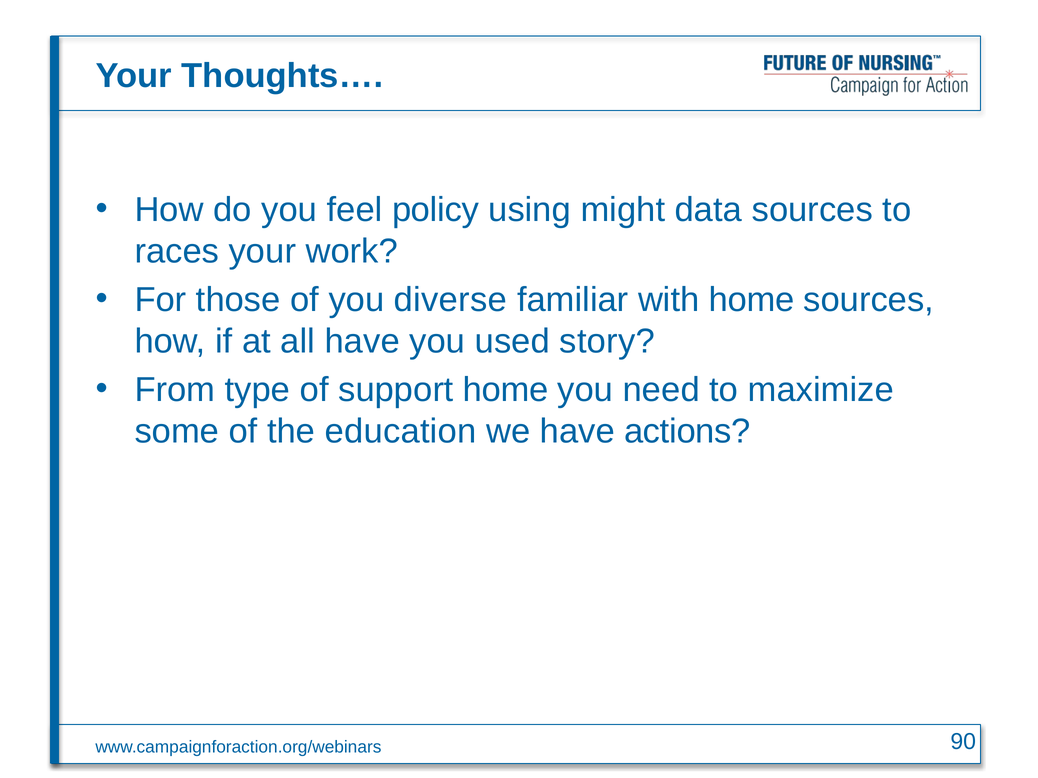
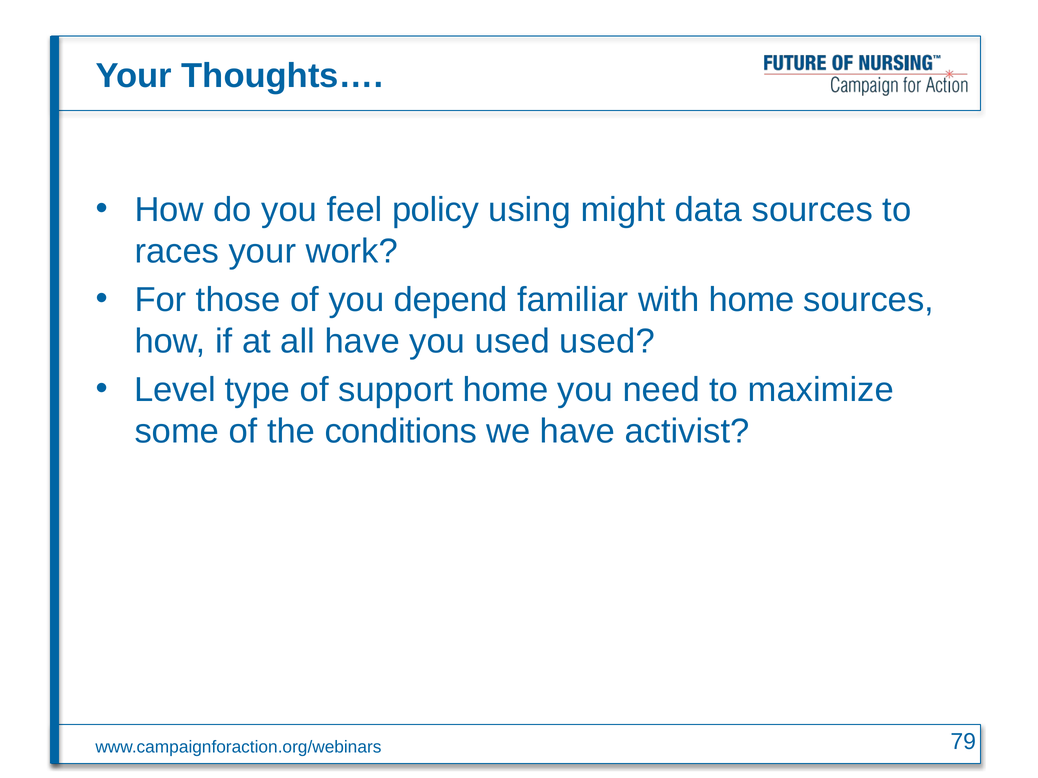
diverse: diverse -> depend (451, 300)
used story: story -> used (607, 341)
From: From -> Level (175, 390)
education: education -> conditions (401, 431)
actions: actions -> activist (687, 431)
90: 90 -> 79 (963, 742)
